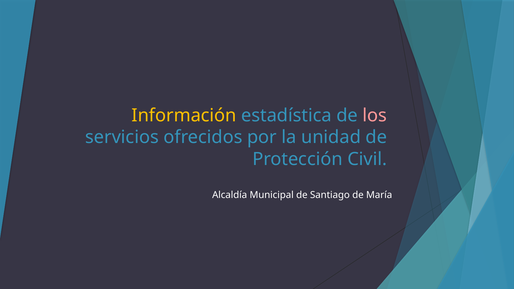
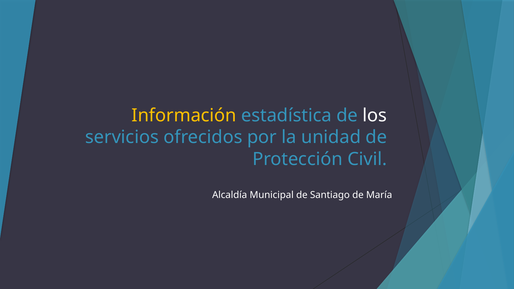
los colour: pink -> white (375, 116)
